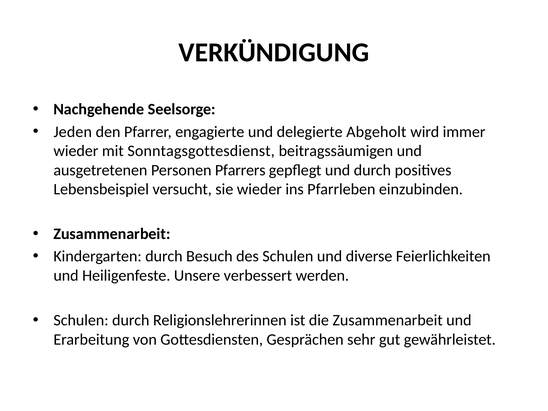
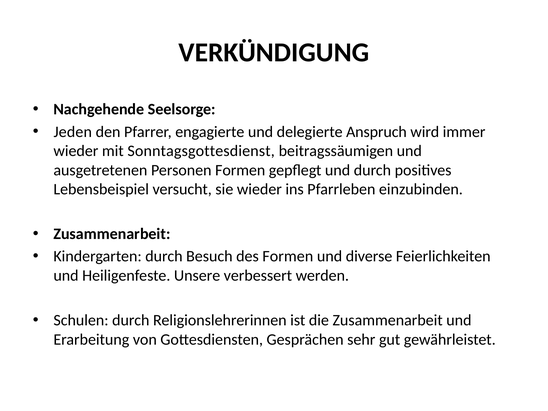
Abgeholt: Abgeholt -> Anspruch (376, 132)
Personen Pfarrers: Pfarrers -> Formen (240, 170)
des Schulen: Schulen -> Formen (288, 256)
